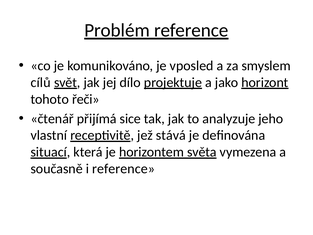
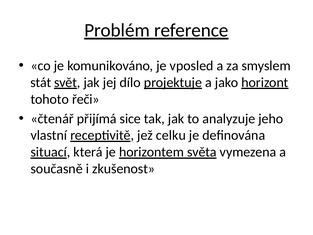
cílů: cílů -> stát (41, 82)
stává: stává -> celku (171, 135)
i reference: reference -> zkušenost (124, 169)
